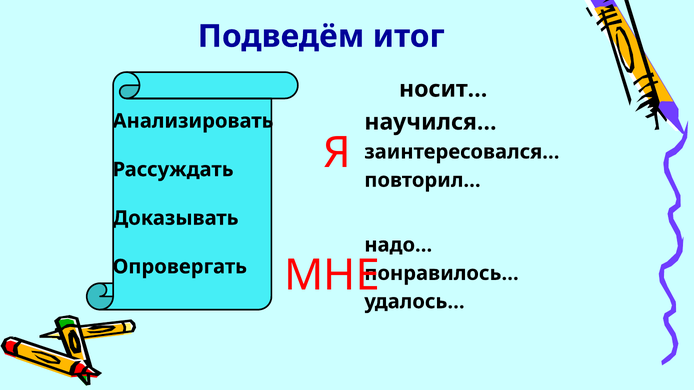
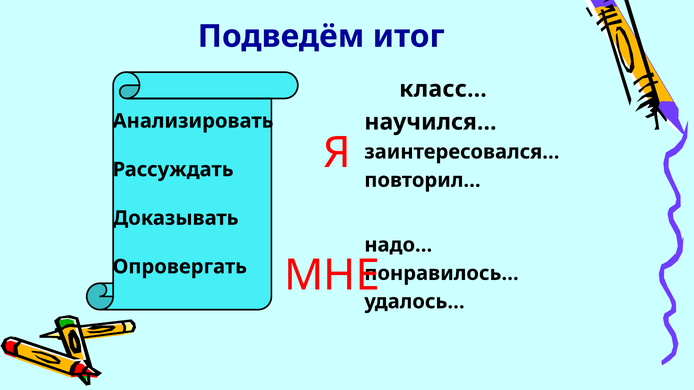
носит…: носит… -> класс… (443, 89)
